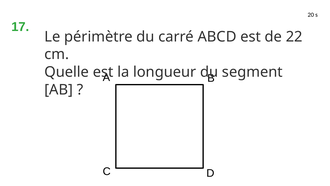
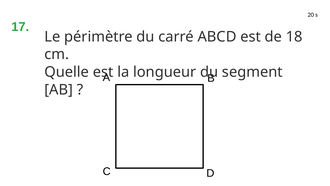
22: 22 -> 18 (294, 37)
